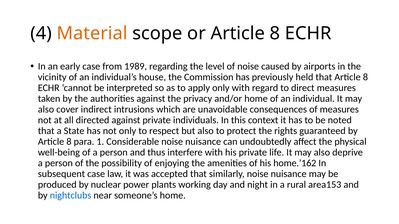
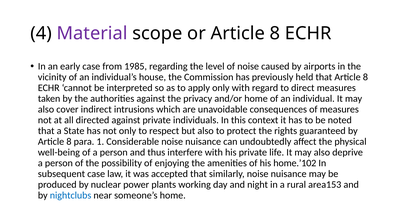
Material colour: orange -> purple (92, 34)
1989: 1989 -> 1985 (136, 67)
home.’162: home.’162 -> home.’102 (295, 163)
